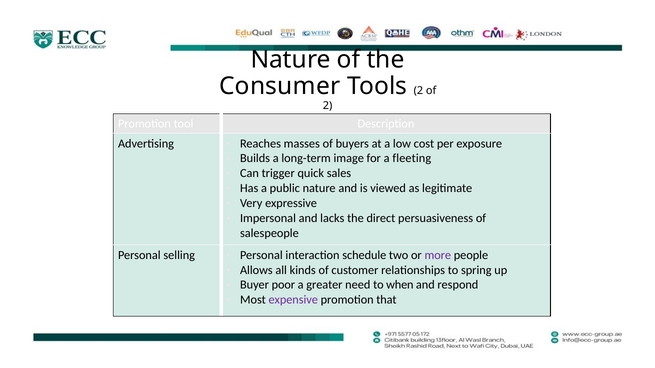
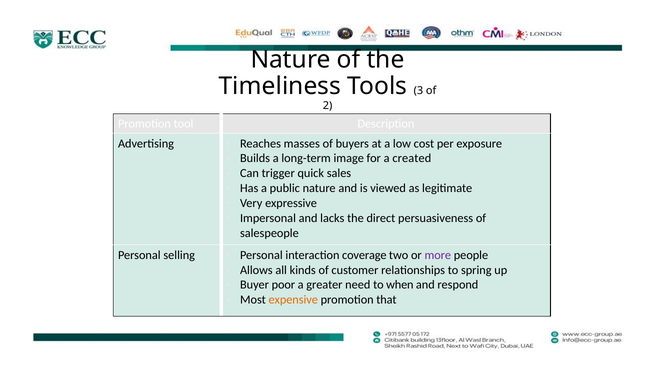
Consumer: Consumer -> Timeliness (280, 86)
Tools 2: 2 -> 3 (418, 91)
fleeting: fleeting -> created (412, 159)
schedule: schedule -> coverage (364, 255)
expensive colour: purple -> orange (293, 300)
